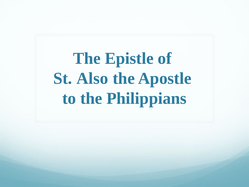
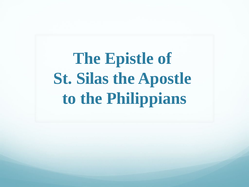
Also: Also -> Silas (92, 78)
